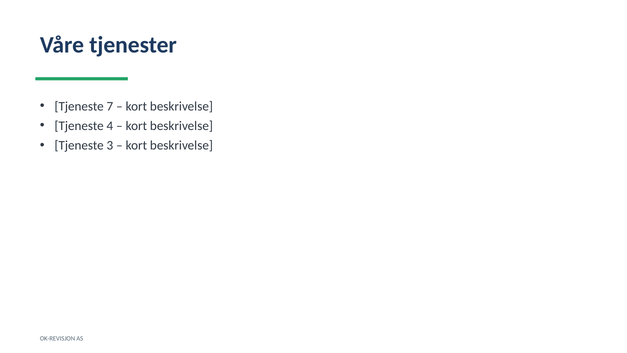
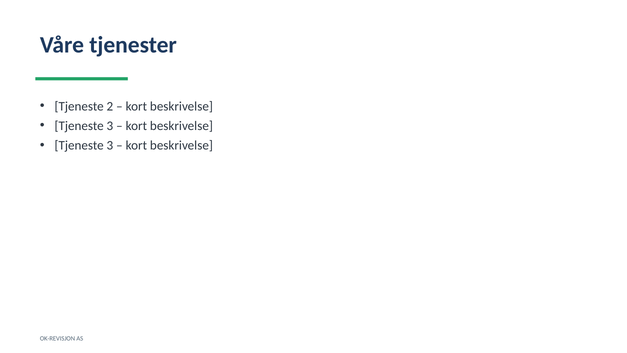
7: 7 -> 2 (110, 106)
4: 4 -> 3 (110, 126)
